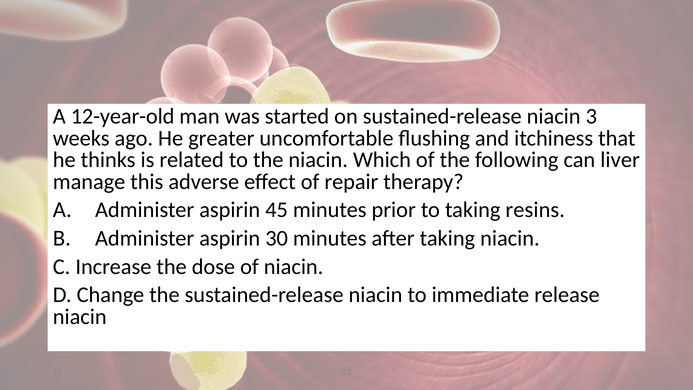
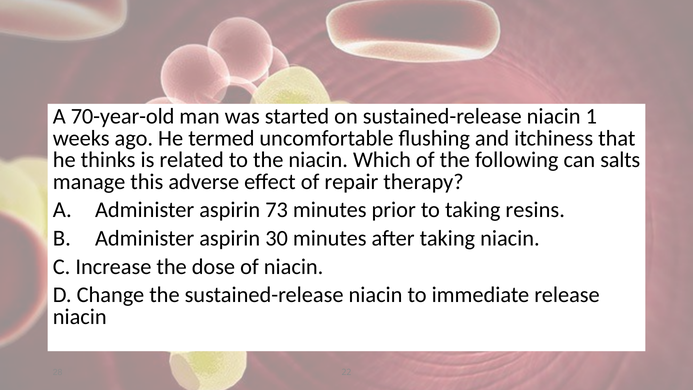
12-year-old: 12-year-old -> 70-year-old (123, 116)
3: 3 -> 1 (591, 116)
greater: greater -> termed (221, 138)
liver: liver -> salts (620, 160)
45: 45 -> 73 (277, 210)
